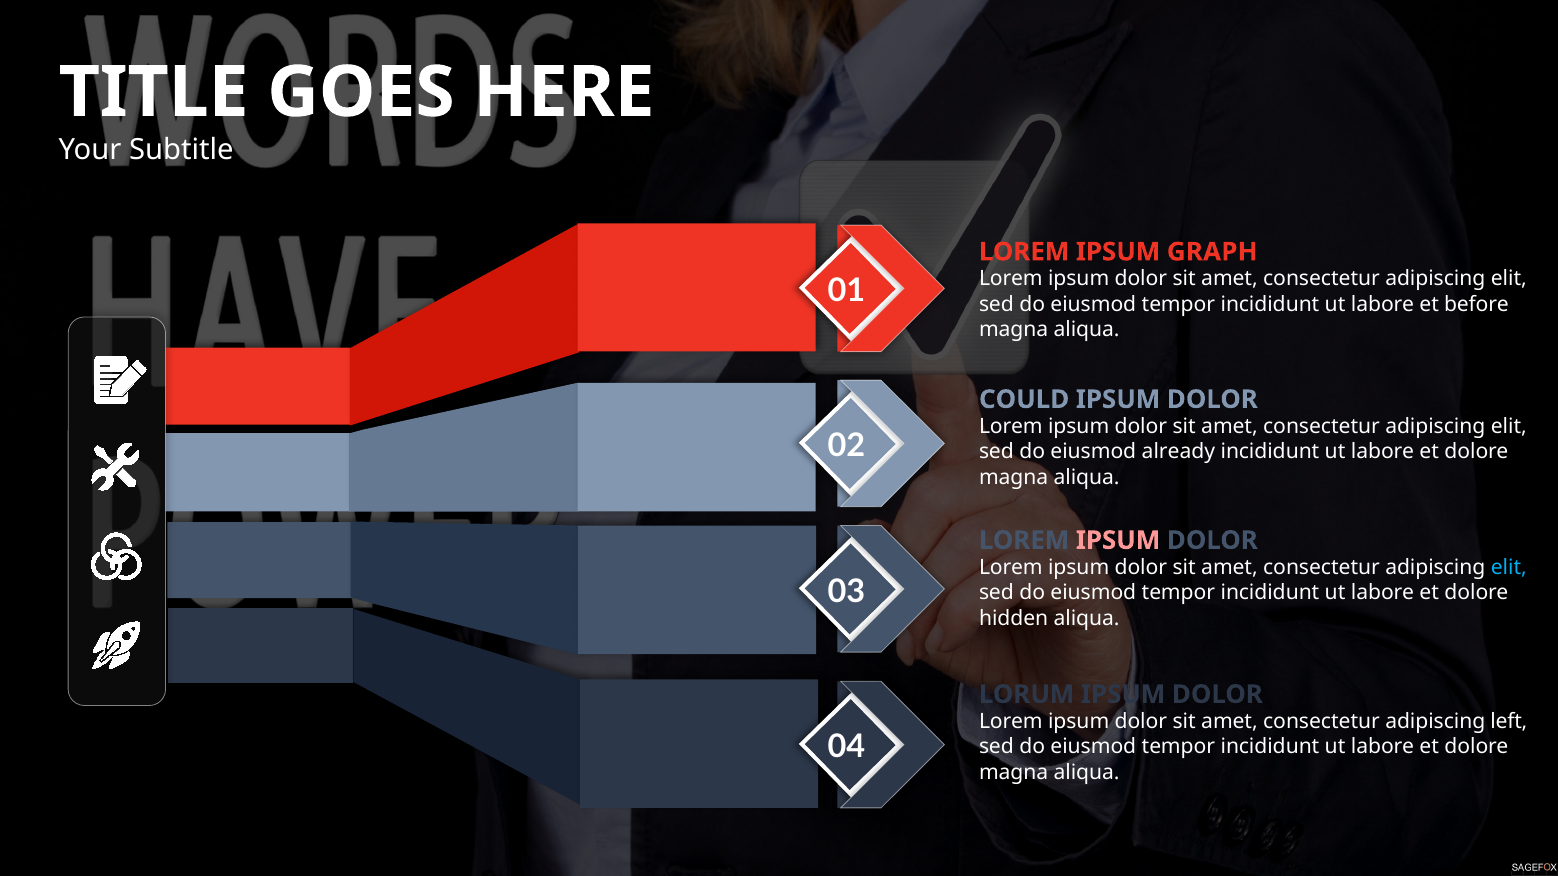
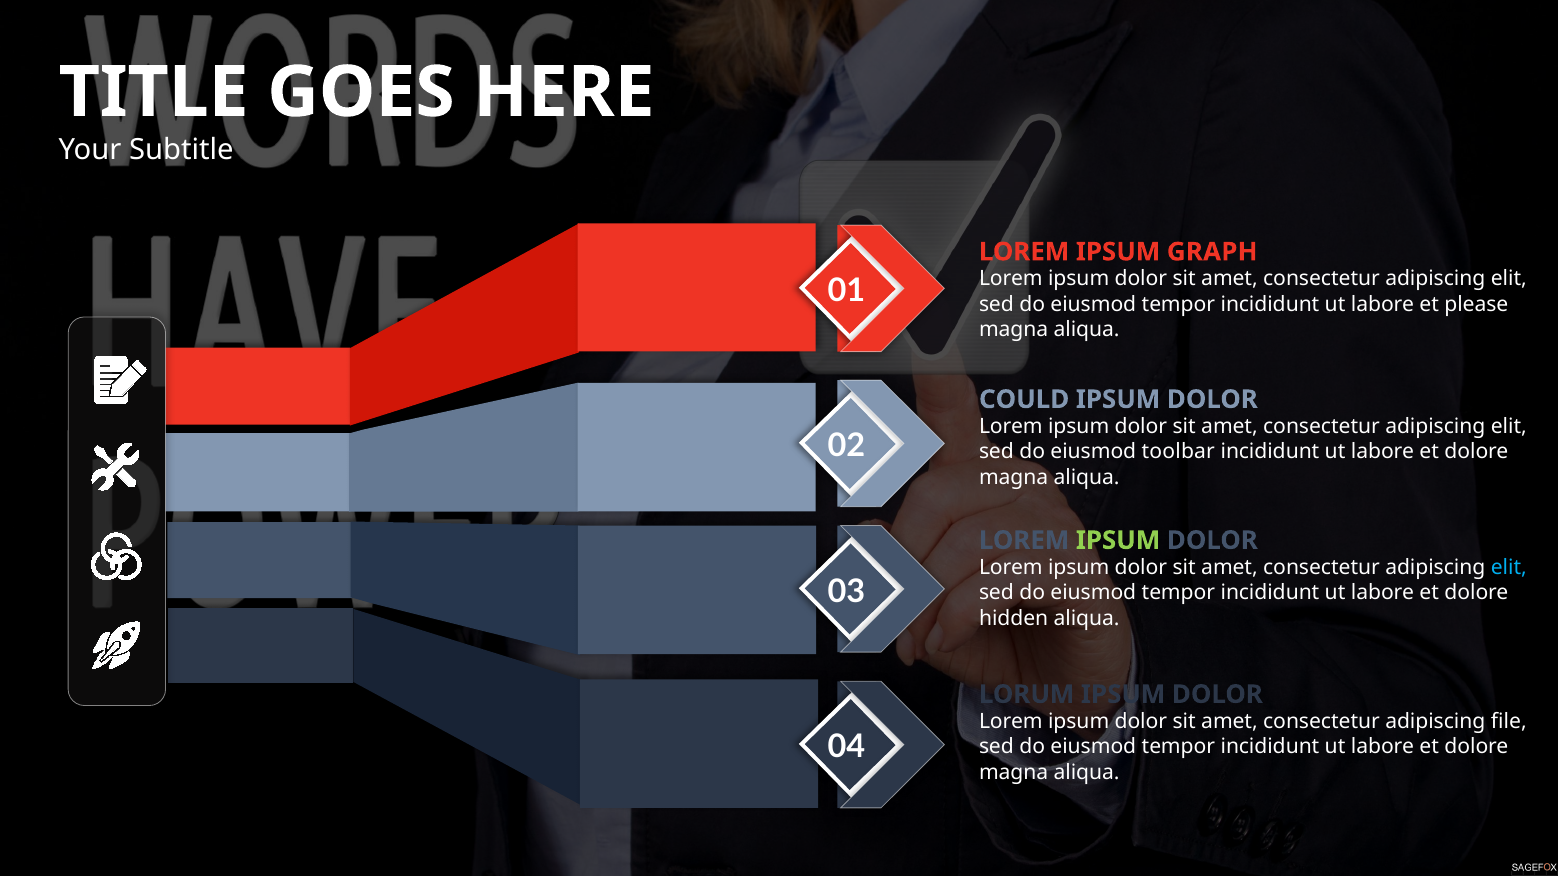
before: before -> please (1476, 304)
already: already -> toolbar (1178, 452)
IPSUM colour: pink -> light green (1118, 541)
left: left -> file (1509, 722)
